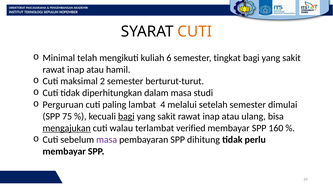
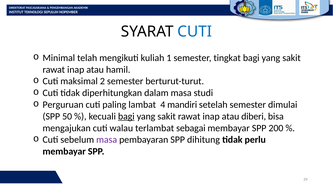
CUTI colour: orange -> blue (195, 31)
6: 6 -> 1 (169, 58)
melalui: melalui -> mandiri (182, 104)
75: 75 -> 50 (67, 116)
ulang: ulang -> diberi (254, 116)
mengajukan underline: present -> none (67, 128)
verified: verified -> sebagai (191, 128)
160: 160 -> 200 (276, 128)
